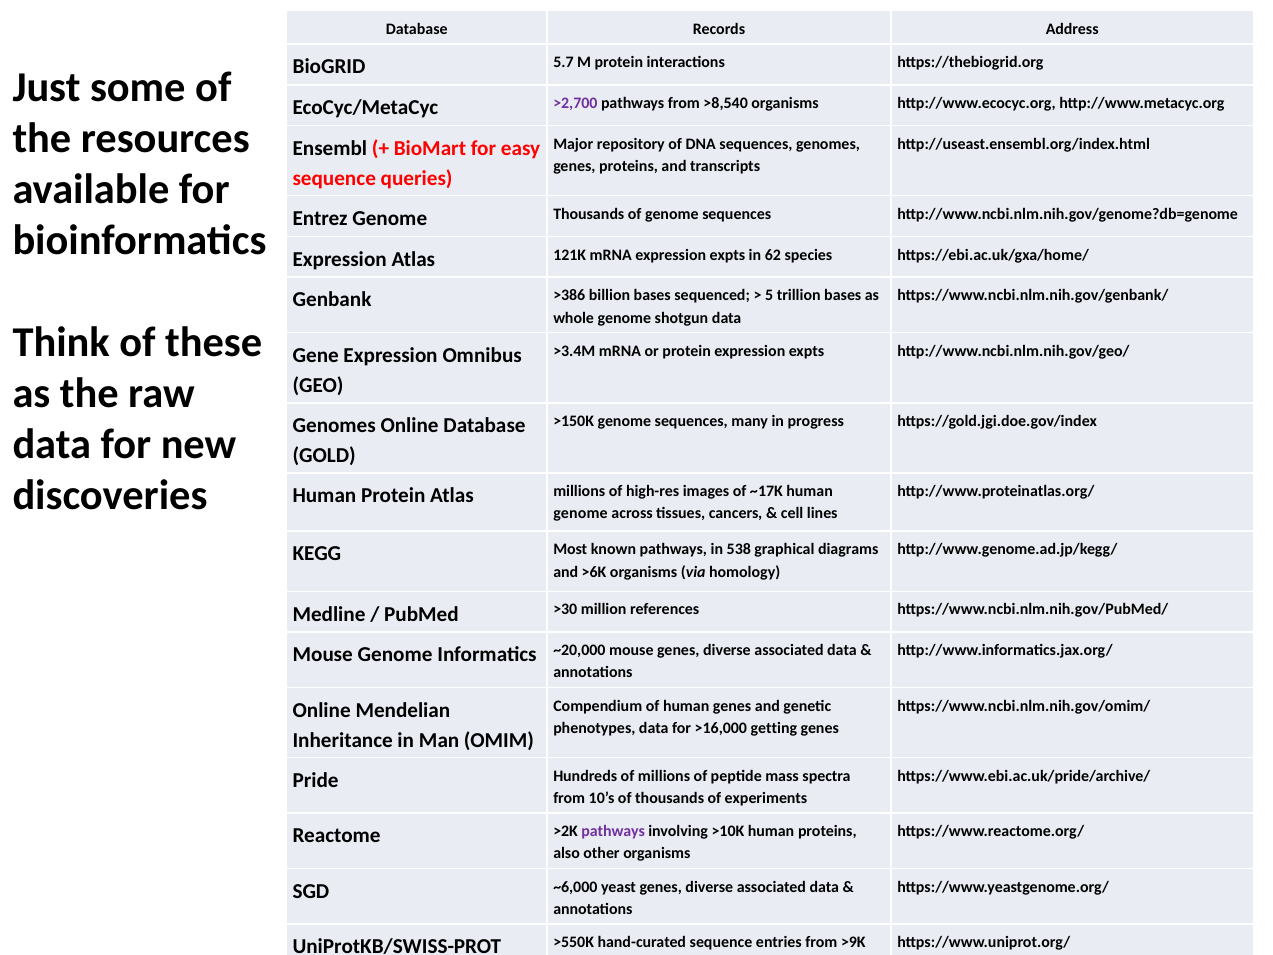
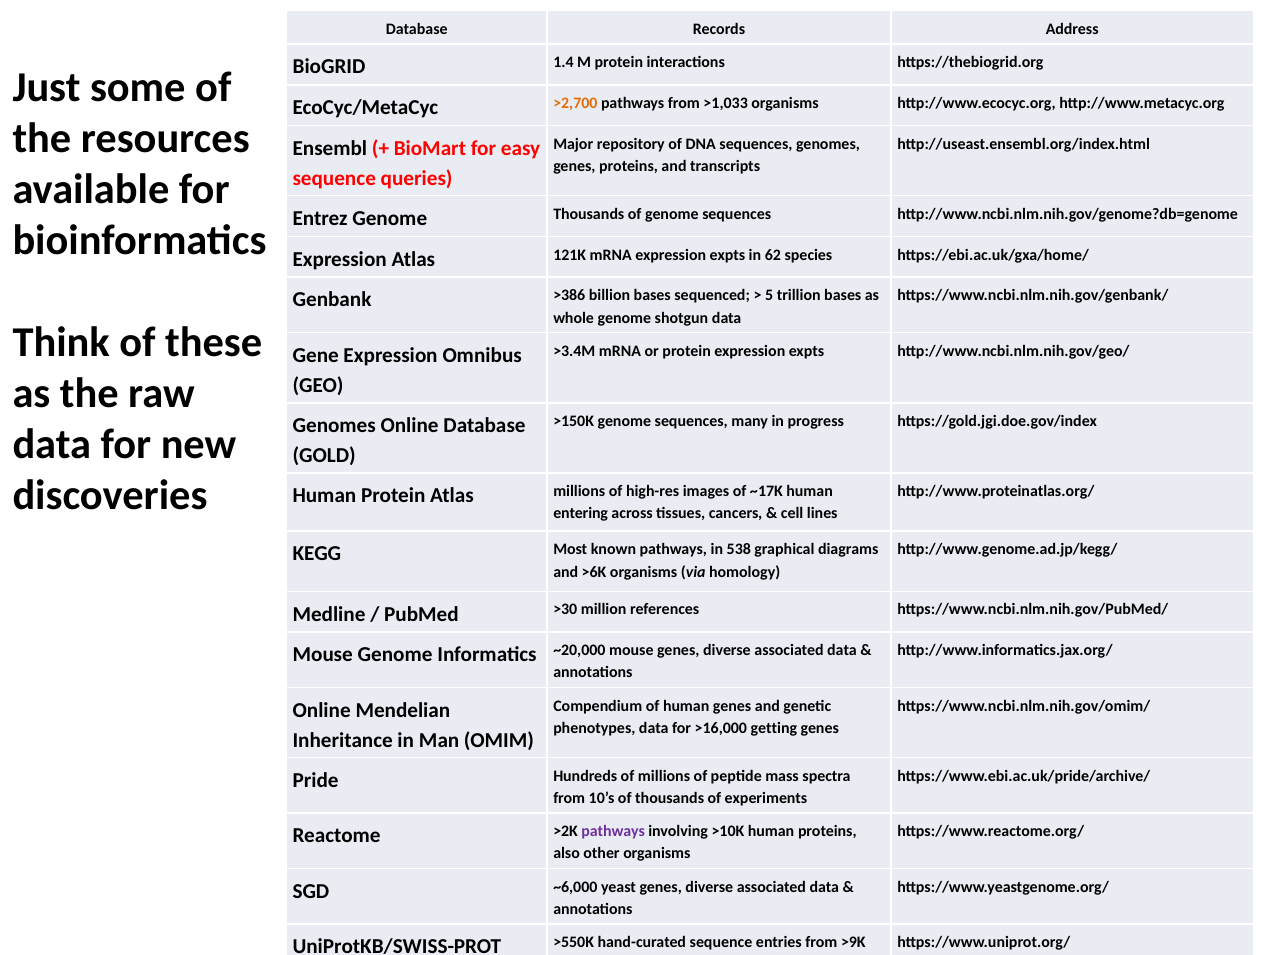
5.7: 5.7 -> 1.4 (563, 63)
>2,700 colour: purple -> orange (575, 103)
>8,540: >8,540 -> >1,033 (726, 103)
genome: genome -> entering (581, 513)
